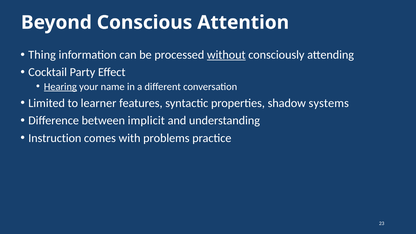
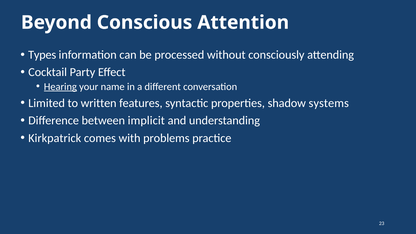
Thing: Thing -> Types (42, 55)
without underline: present -> none (226, 55)
learner: learner -> written (99, 103)
Instruction: Instruction -> Kirkpatrick (55, 138)
